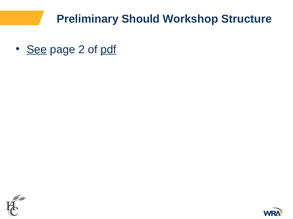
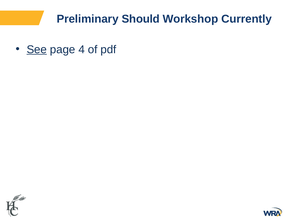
Structure: Structure -> Currently (247, 19)
2: 2 -> 4 (82, 50)
pdf underline: present -> none (108, 50)
